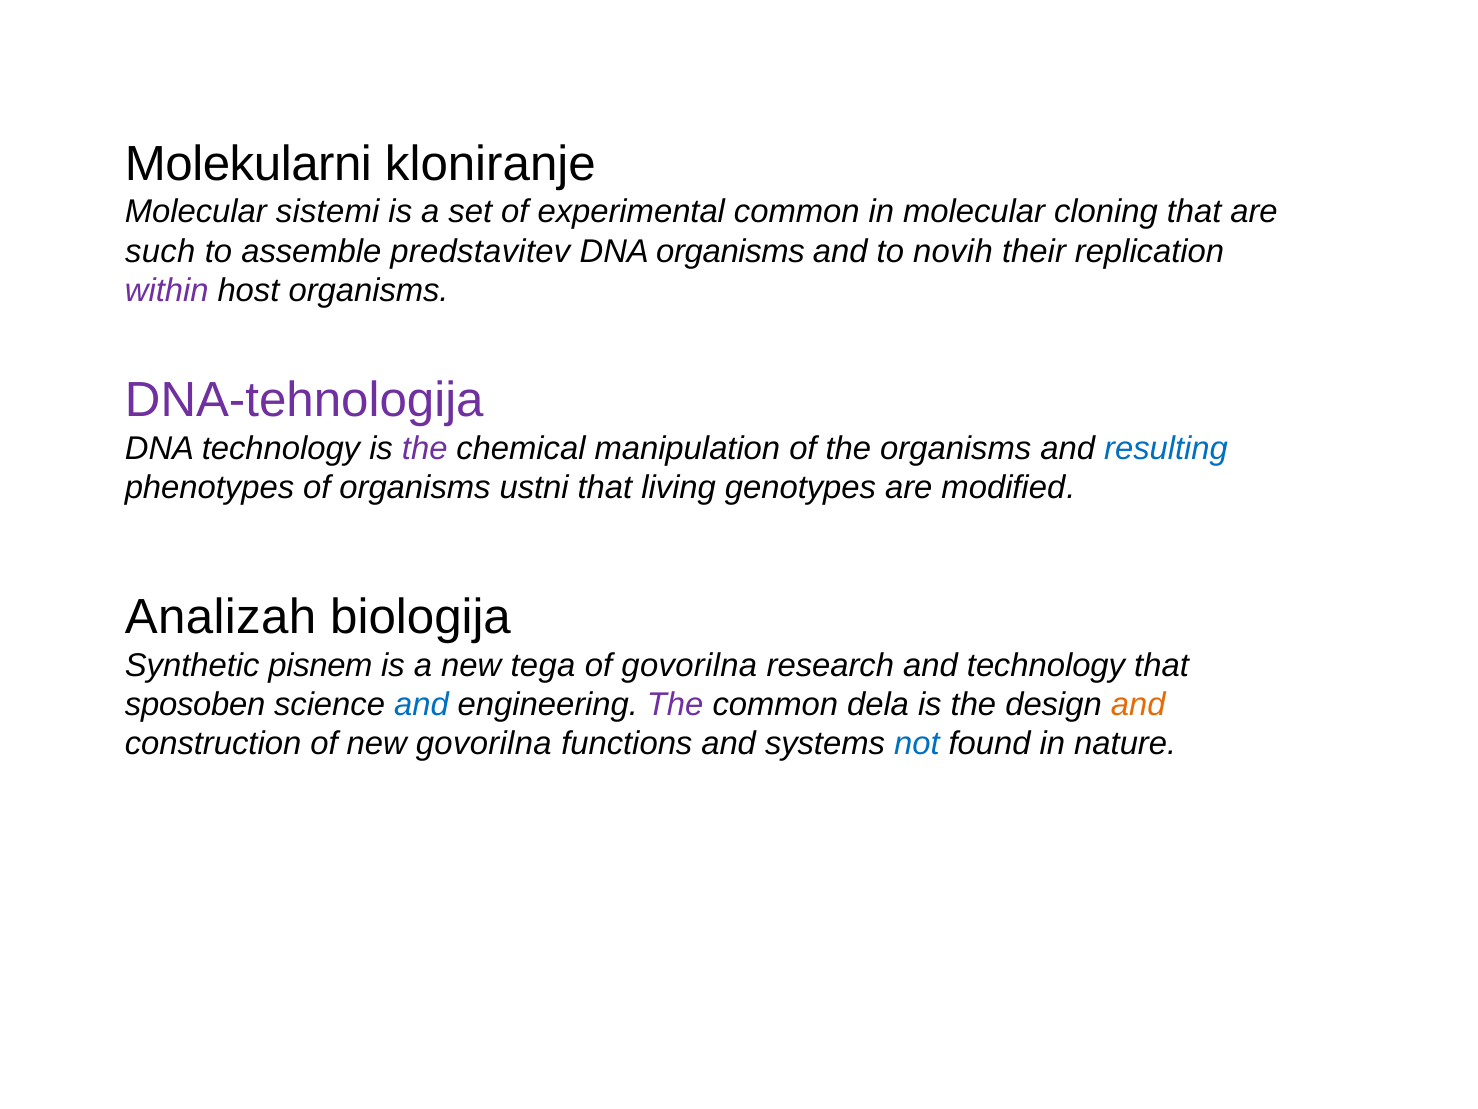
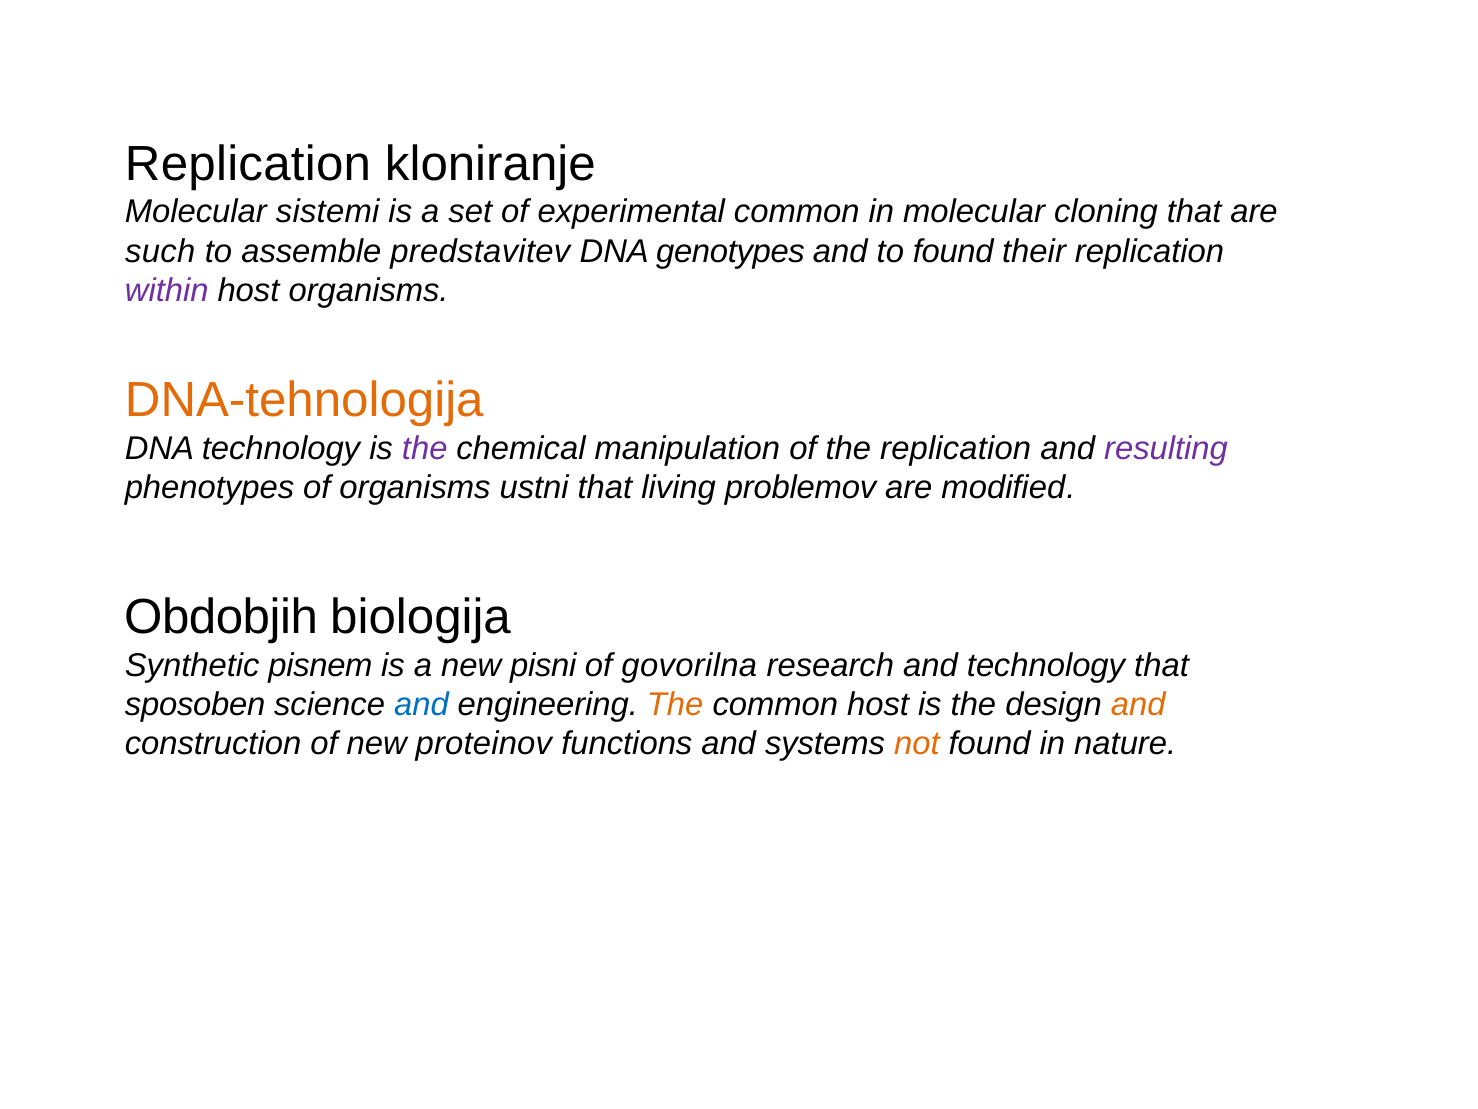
Molekularni: Molekularni -> Replication (248, 164)
DNA organisms: organisms -> genotypes (731, 251)
to novih: novih -> found (953, 251)
DNA-tehnologija colour: purple -> orange (304, 400)
the organisms: organisms -> replication (956, 448)
resulting colour: blue -> purple (1166, 448)
genotypes: genotypes -> problemov (801, 488)
Analizah: Analizah -> Obdobjih (221, 617)
tega: tega -> pisni (543, 665)
The colour: purple -> orange (675, 704)
common dela: dela -> host (878, 704)
new govorilna: govorilna -> proteinov (484, 744)
not colour: blue -> orange (917, 744)
